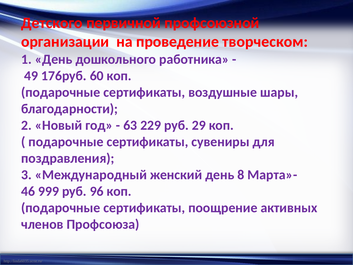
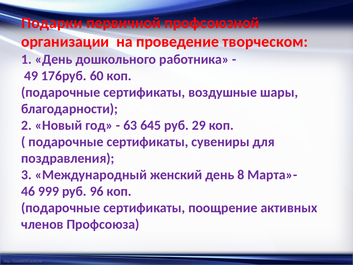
Детского: Детского -> Подарки (52, 23)
229: 229 -> 645 (151, 125)
